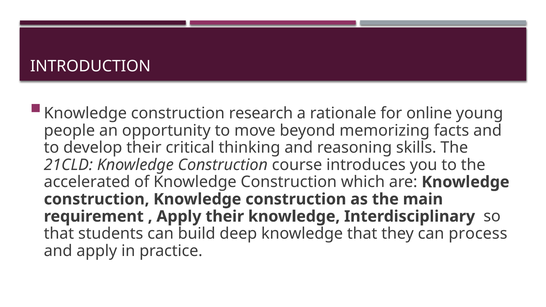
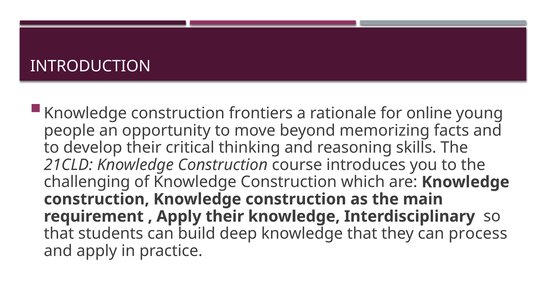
research: research -> frontiers (261, 113)
accelerated: accelerated -> challenging (87, 182)
